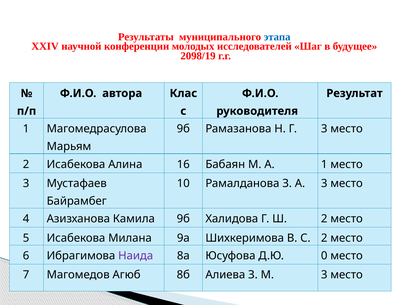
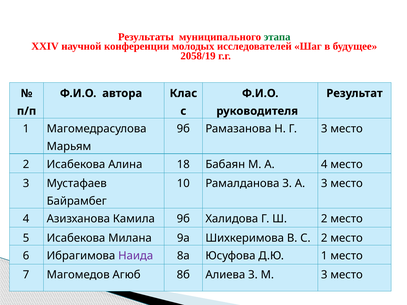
этапа colour: blue -> green (277, 37)
2098/19: 2098/19 -> 2058/19 (198, 56)
16: 16 -> 18 (183, 164)
А 1: 1 -> 4 (324, 164)
Д.Ю 0: 0 -> 1 (324, 256)
